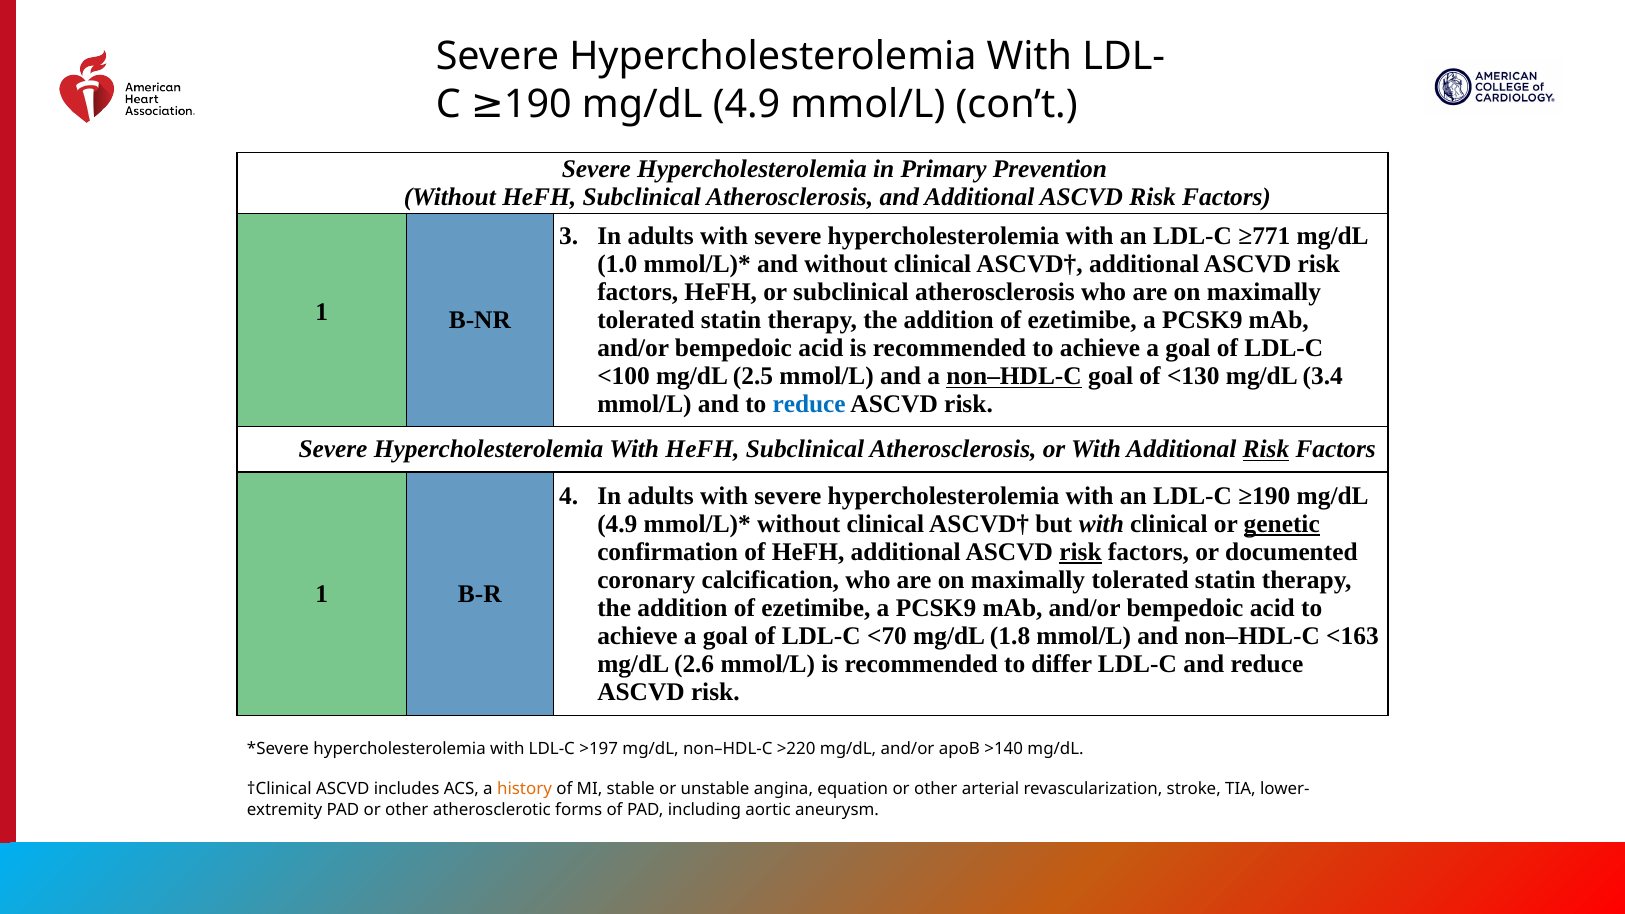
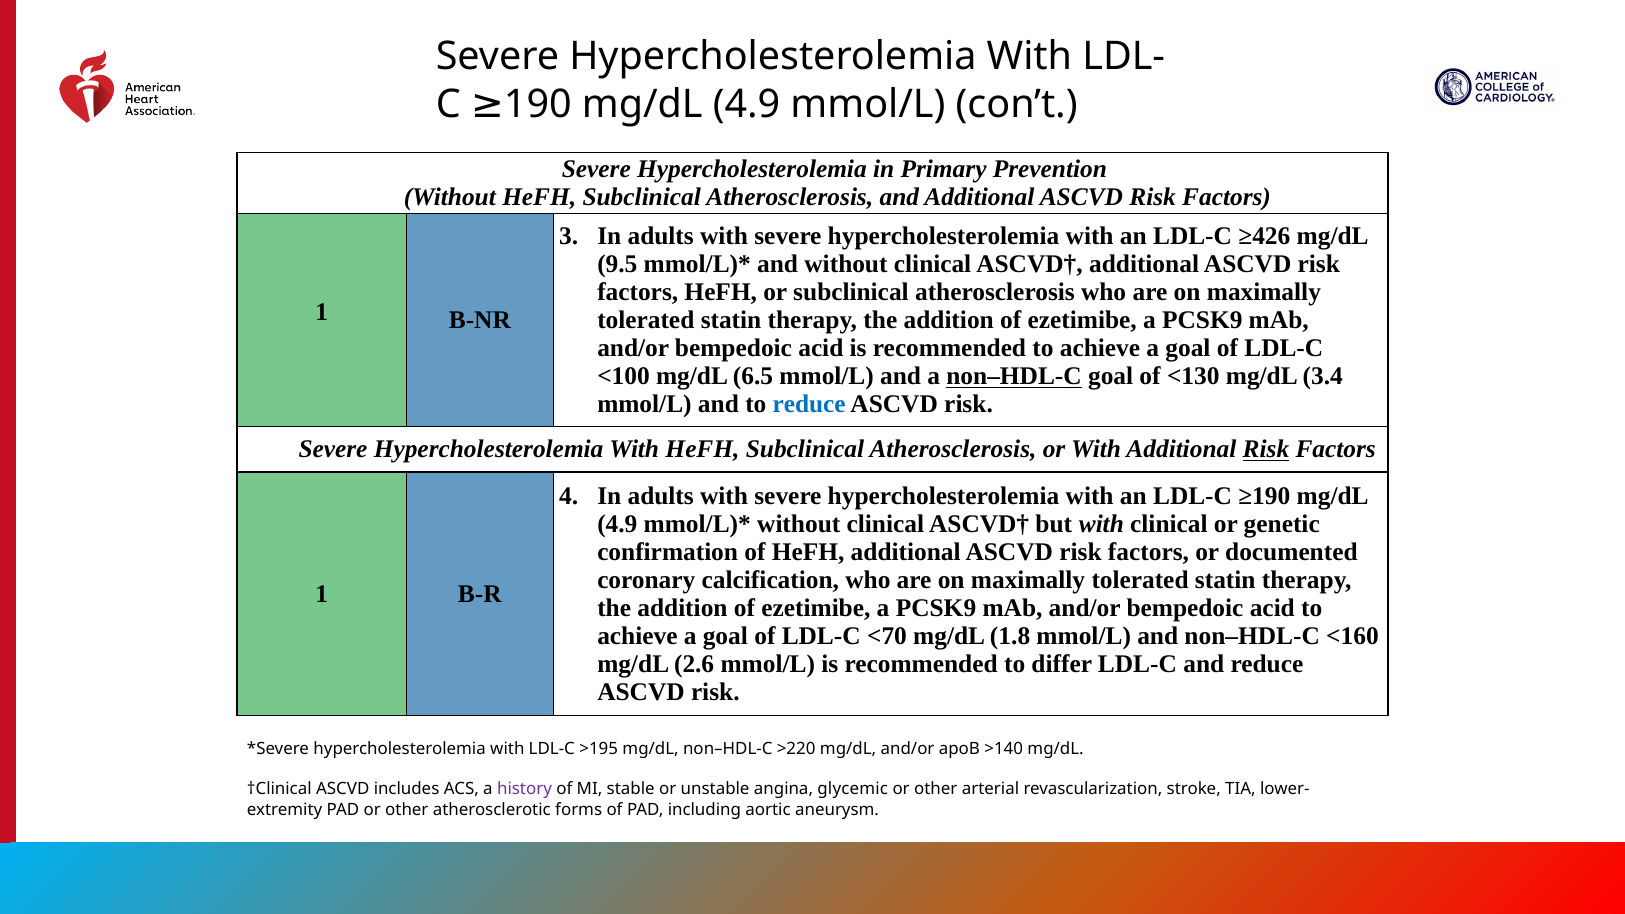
≥771: ≥771 -> ≥426 (1264, 236)
1.0: 1.0 -> 9.5 (617, 264)
2.5: 2.5 -> 6.5 (753, 376)
genetic underline: present -> none (1282, 524)
risk underline: present -> none (1081, 552)
<163: <163 -> <160 (1352, 636)
>197: >197 -> >195 (599, 749)
history colour: orange -> purple (525, 789)
equation: equation -> glycemic (853, 789)
